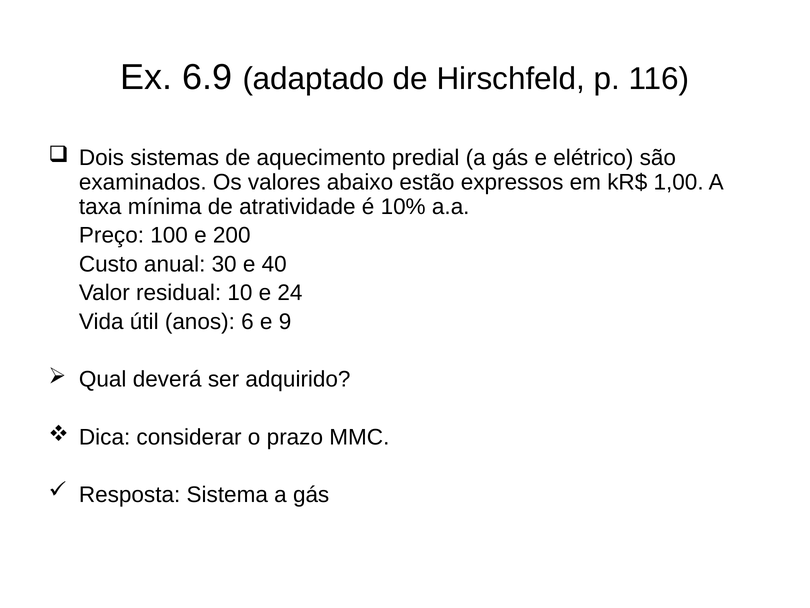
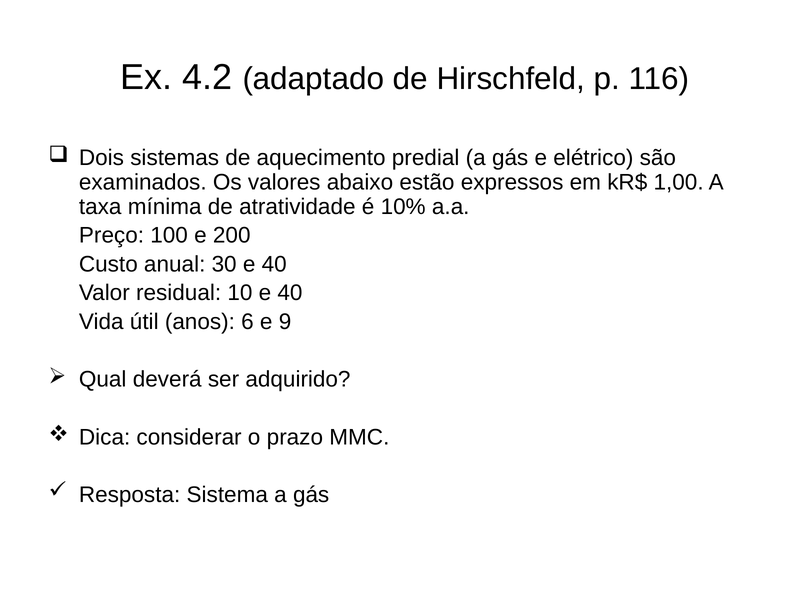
6.9: 6.9 -> 4.2 (207, 77)
10 e 24: 24 -> 40 (290, 293)
